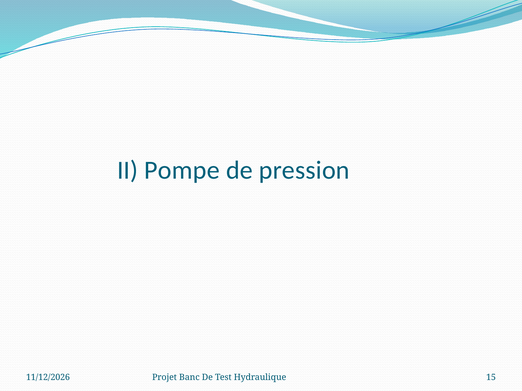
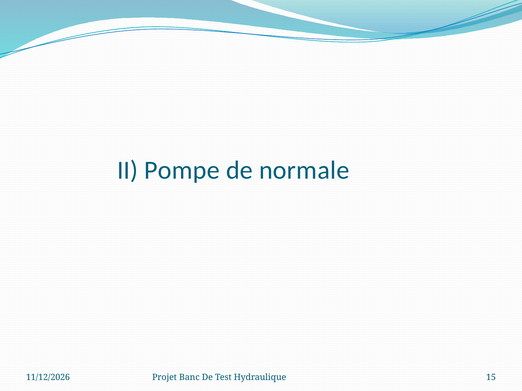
pression: pression -> normale (304, 171)
